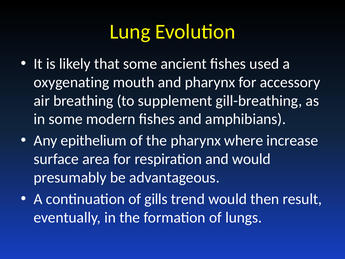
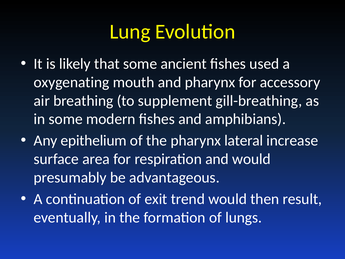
where: where -> lateral (244, 141)
gills: gills -> exit (156, 199)
